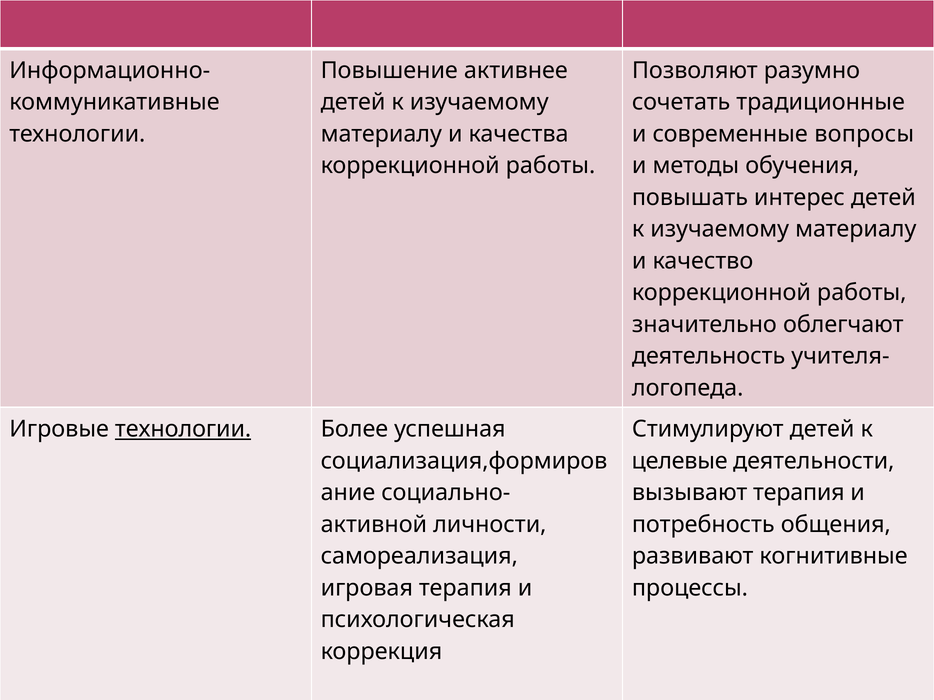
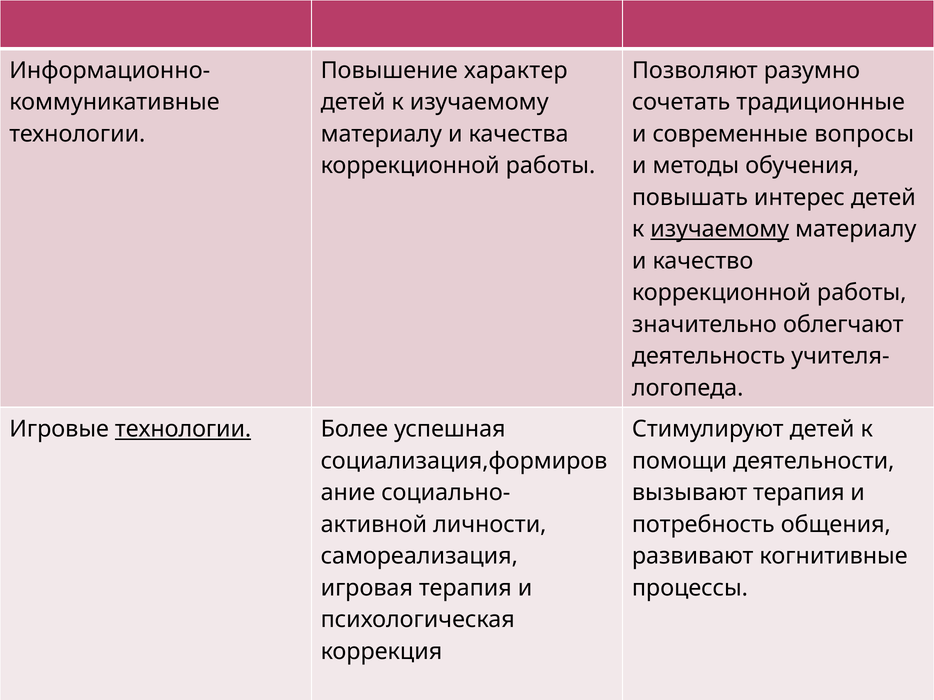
активнее: активнее -> характер (516, 71)
изучаемому underline: none -> present (720, 229)
целевые: целевые -> помощи (680, 461)
